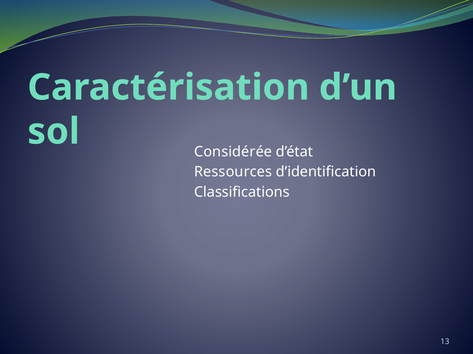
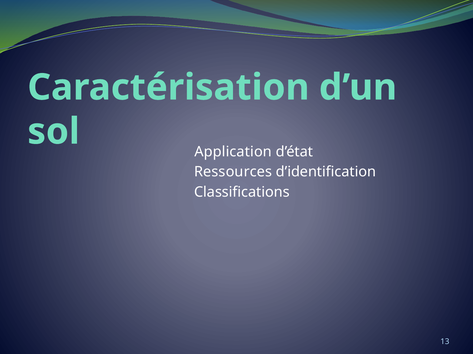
Considérée: Considérée -> Application (233, 152)
